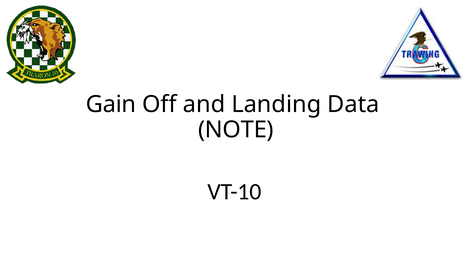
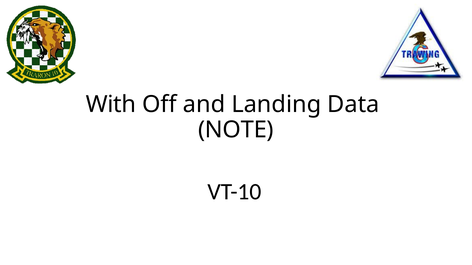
Gain: Gain -> With (111, 105)
